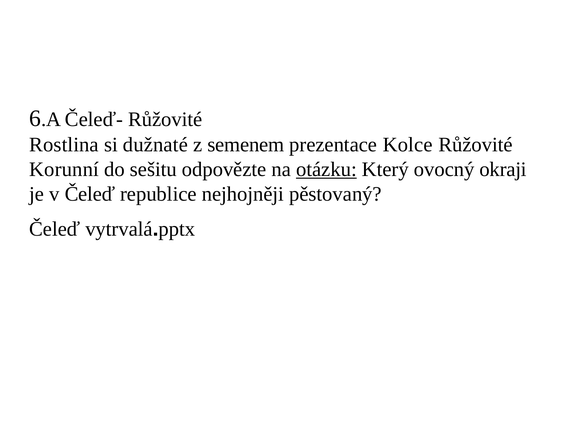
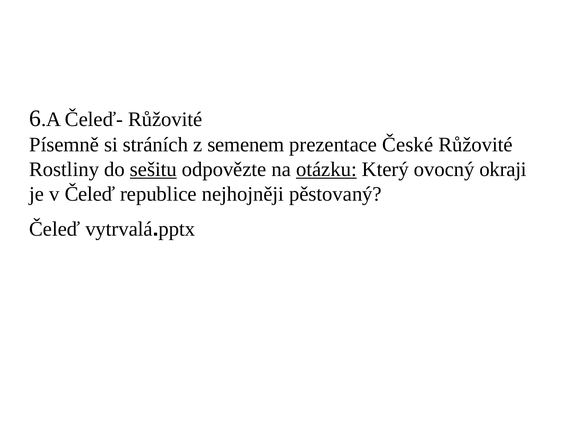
Rostlina: Rostlina -> Písemně (64, 145)
dužnaté: dužnaté -> stráních (156, 145)
Kolce: Kolce -> České (408, 145)
Korunní: Korunní -> Rostliny (64, 170)
sešitu underline: none -> present (153, 170)
